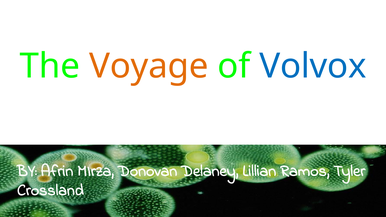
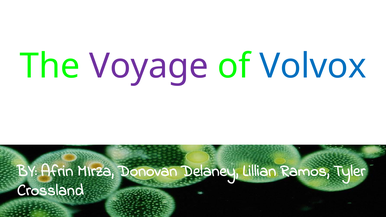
Voyage colour: orange -> purple (149, 66)
